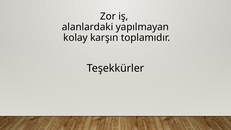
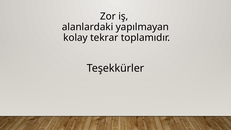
karşın: karşın -> tekrar (104, 38)
